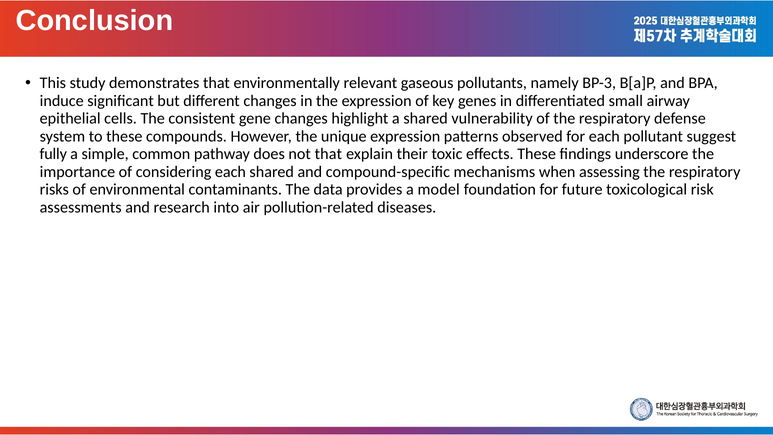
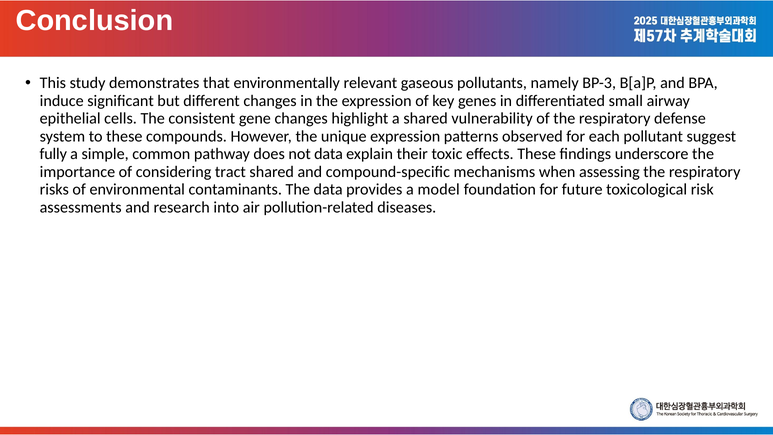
not that: that -> data (329, 154)
considering each: each -> tract (230, 172)
